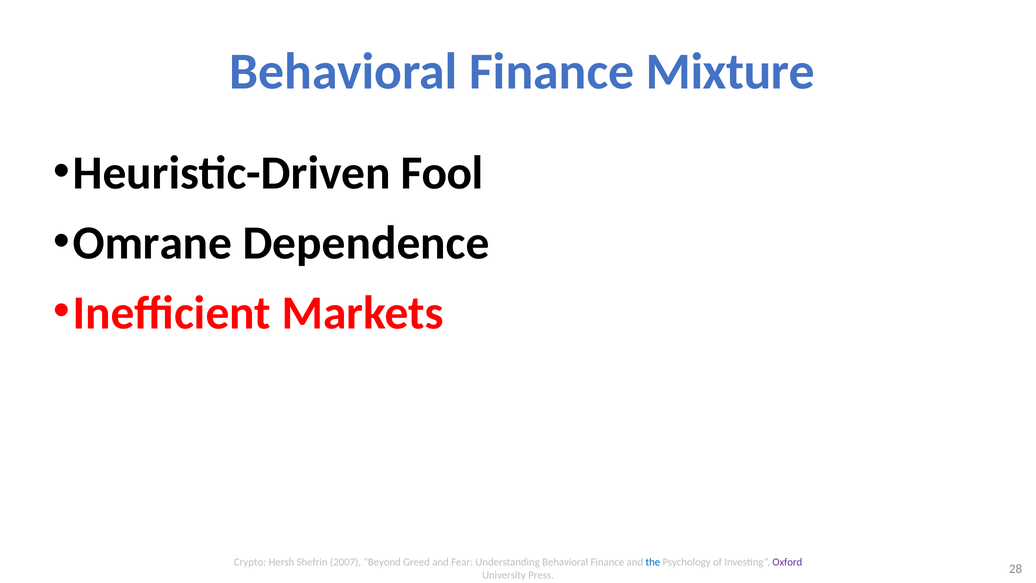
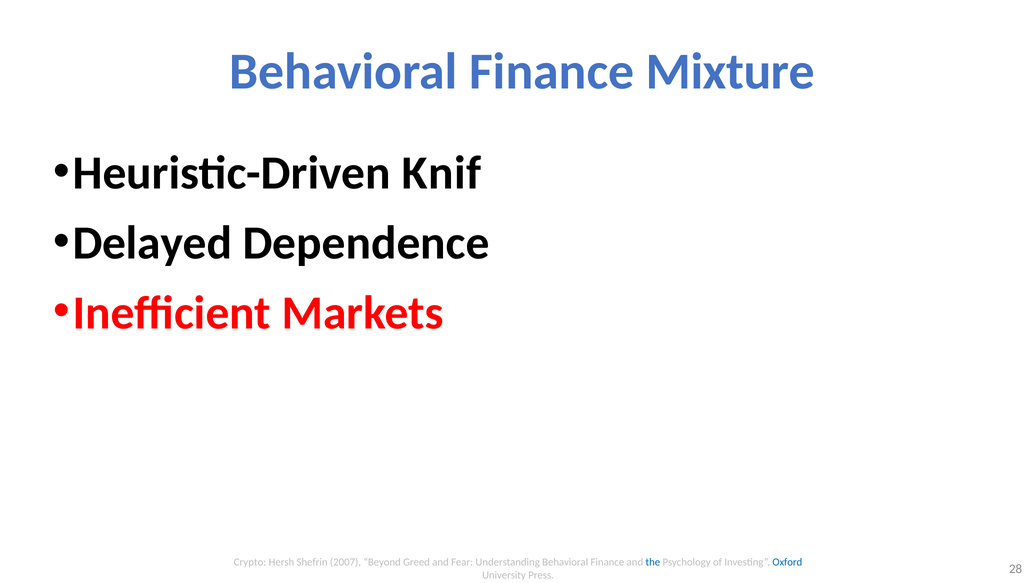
Fool: Fool -> Knif (442, 173)
Omrane: Omrane -> Delayed (152, 243)
Oxford colour: purple -> blue (787, 562)
